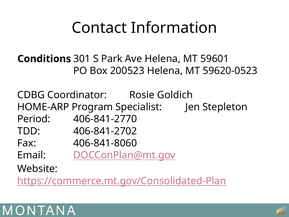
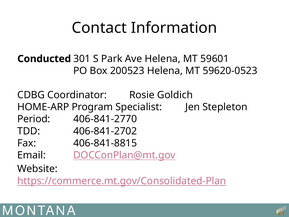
Conditions: Conditions -> Conducted (44, 59)
406-841-8060: 406-841-8060 -> 406-841-8815 (105, 143)
